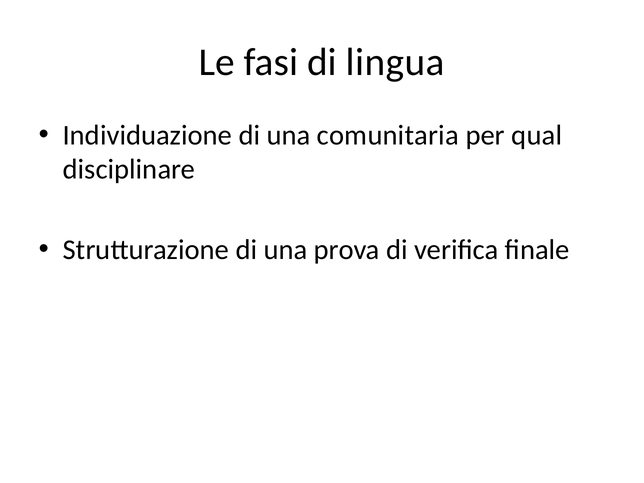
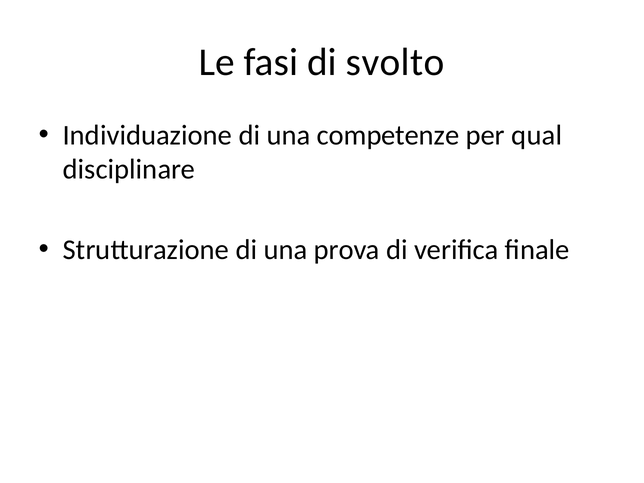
lingua: lingua -> svolto (395, 62)
comunitaria: comunitaria -> competenze (388, 135)
